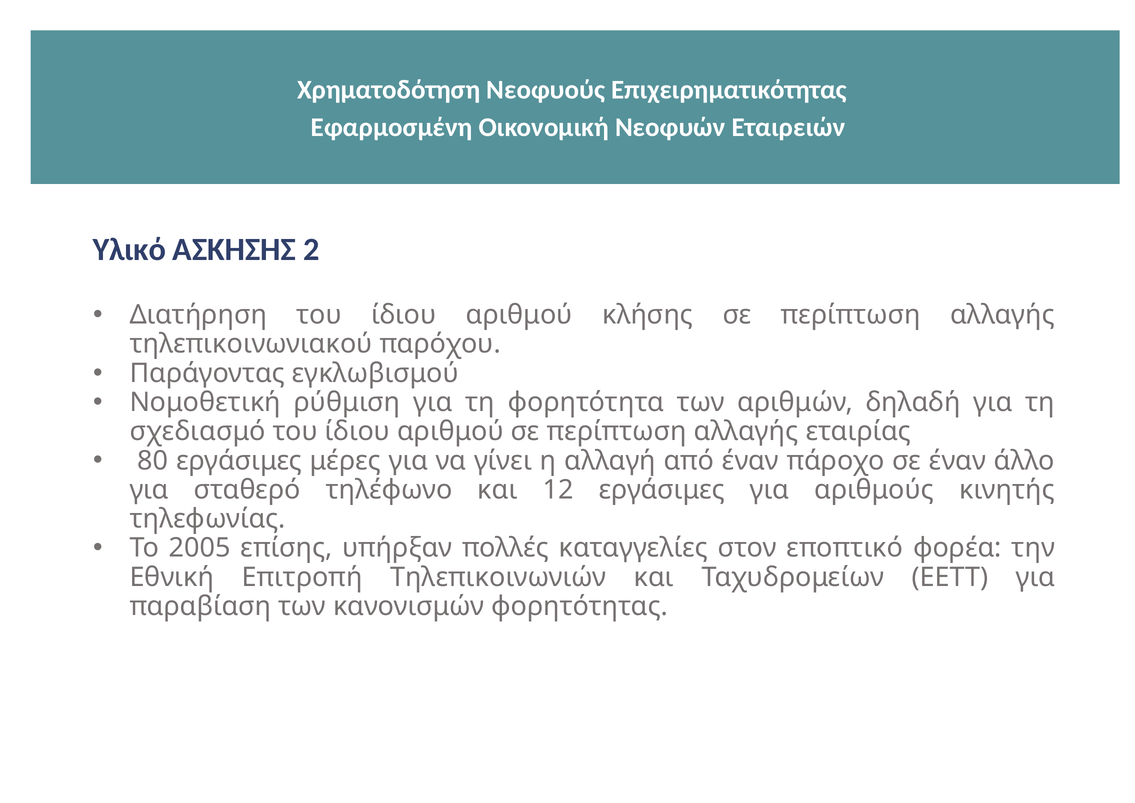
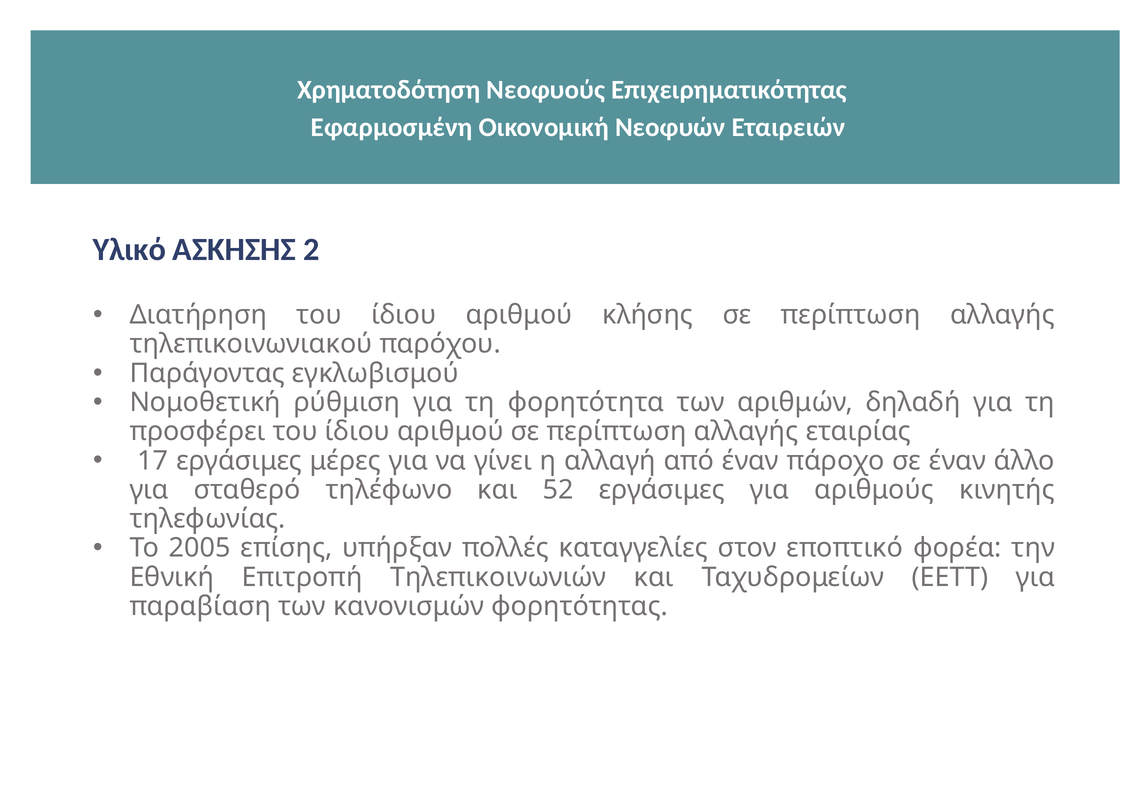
σχεδιασμό: σχεδιασμό -> προσφέρει (198, 431)
80: 80 -> 17 (153, 460)
12: 12 -> 52 (558, 489)
